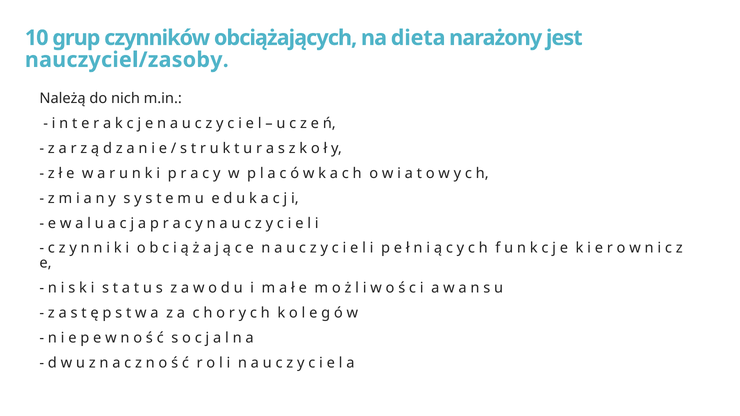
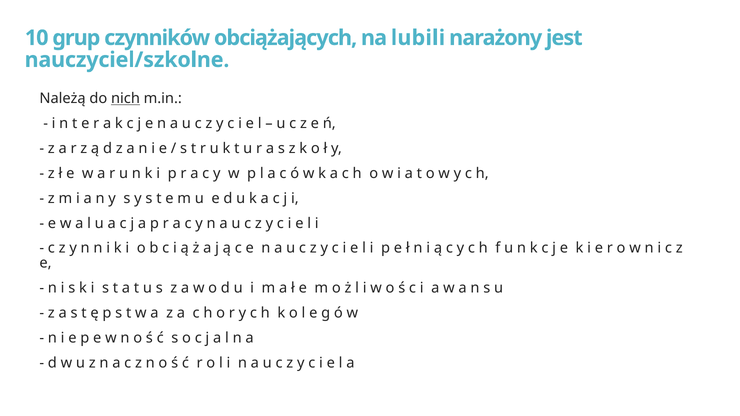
dieta: dieta -> lubili (418, 38)
nauczyciel/zasoby: nauczyciel/zasoby -> nauczyciel/szkolne (127, 60)
nich underline: none -> present (125, 99)
